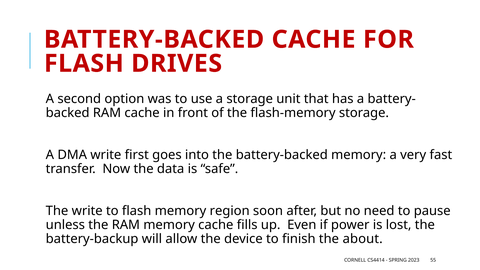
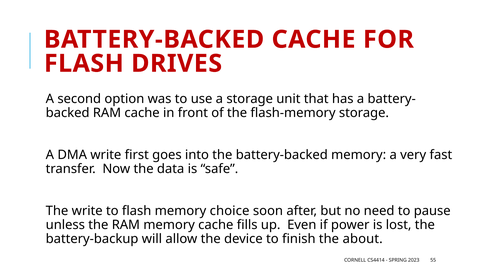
region: region -> choice (230, 211)
